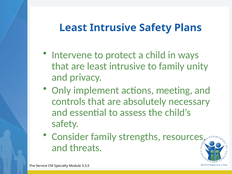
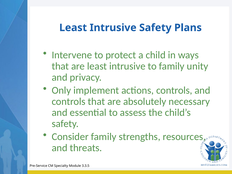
actions meeting: meeting -> controls (174, 90)
